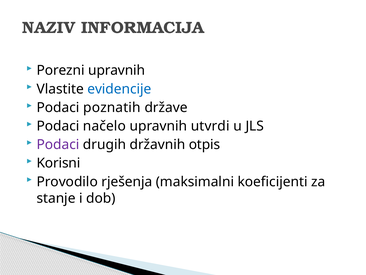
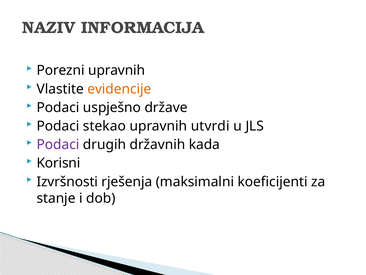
evidencije colour: blue -> orange (119, 89)
poznatih: poznatih -> uspješno (112, 107)
načelo: načelo -> stekao (104, 126)
otpis: otpis -> kada (204, 144)
Provodilo: Provodilo -> Izvršnosti (67, 181)
